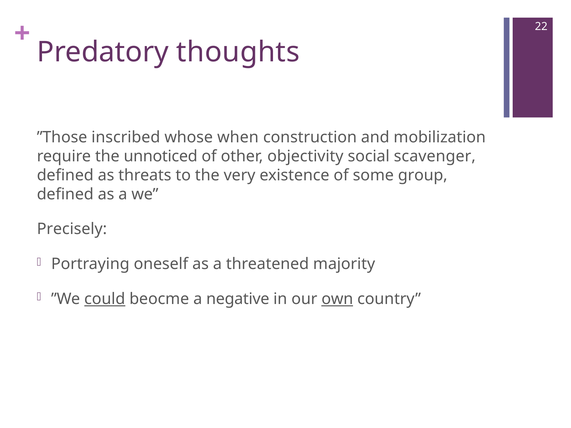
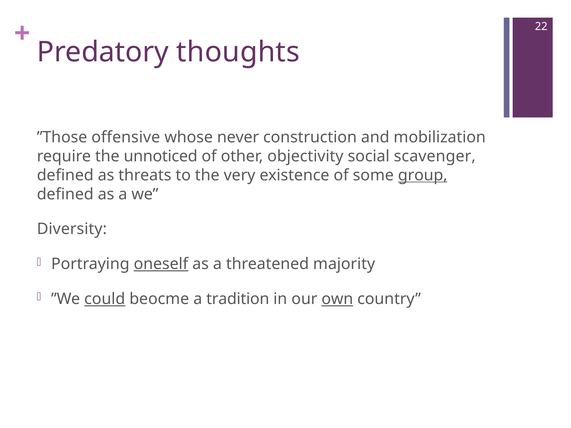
inscribed: inscribed -> offensive (126, 137)
when: when -> never (238, 137)
group underline: none -> present (423, 175)
Precisely: Precisely -> Diversity (72, 229)
oneself underline: none -> present (161, 264)
negative: negative -> tradition (238, 299)
